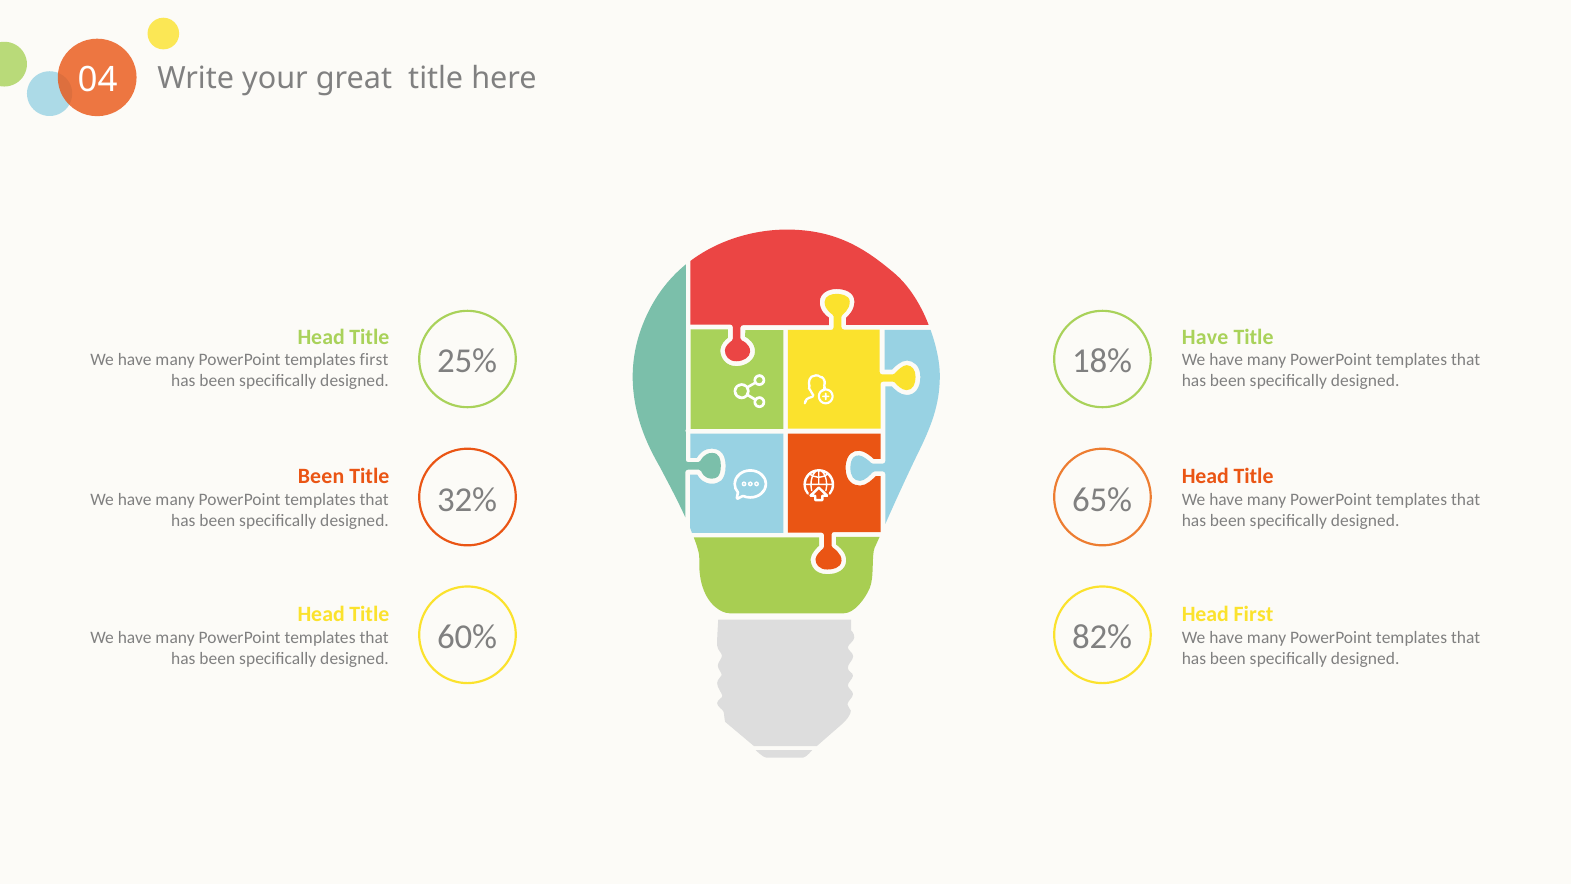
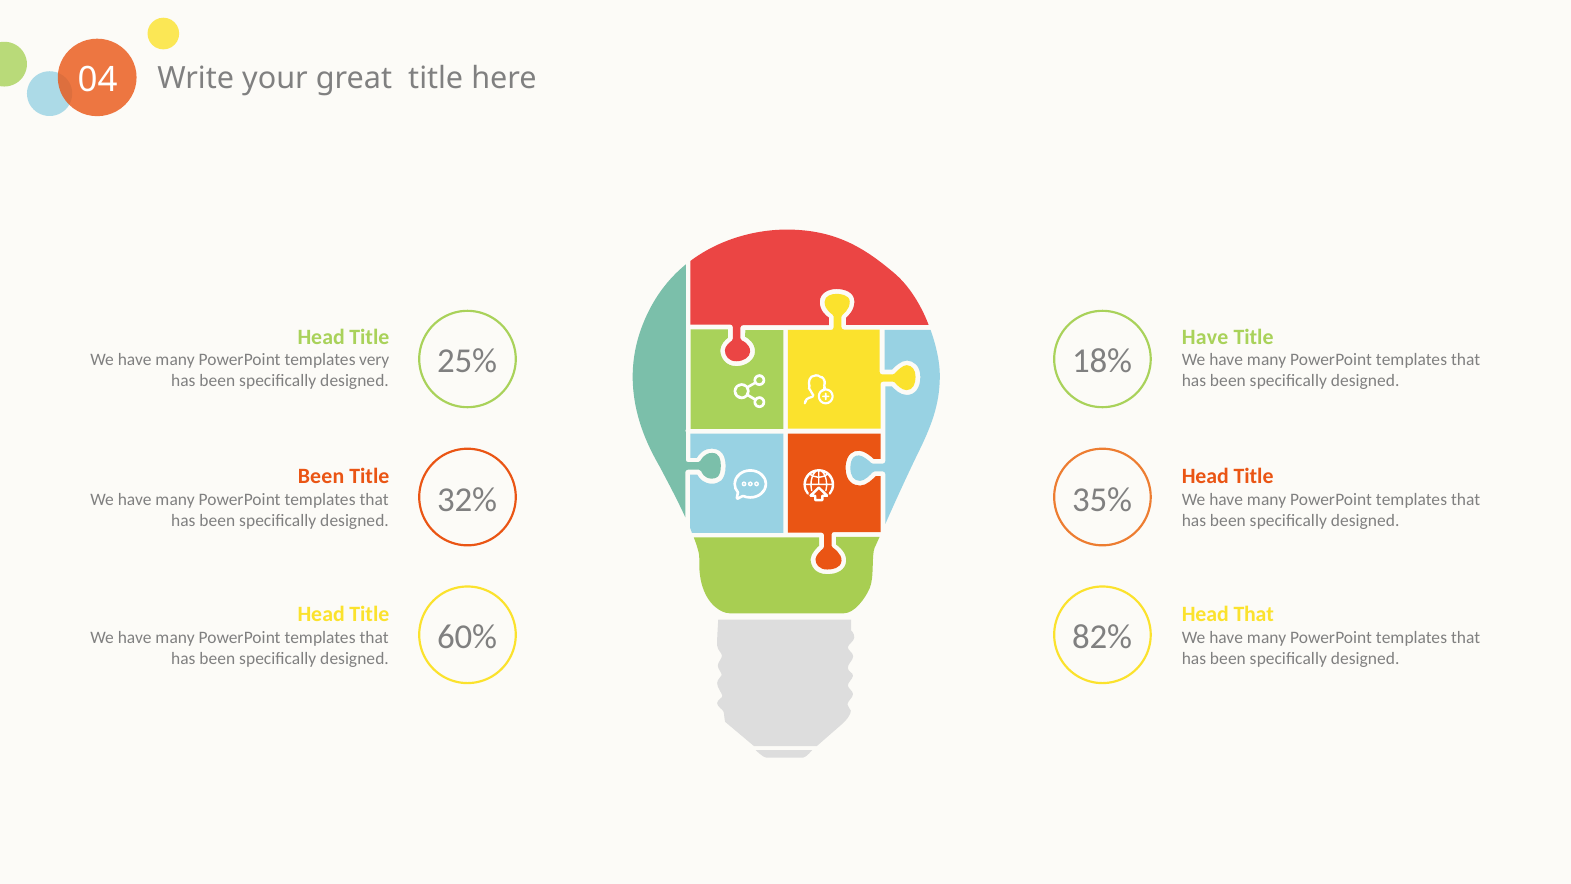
templates first: first -> very (374, 360)
65%: 65% -> 35% (1102, 499)
Head First: First -> That (1254, 614)
